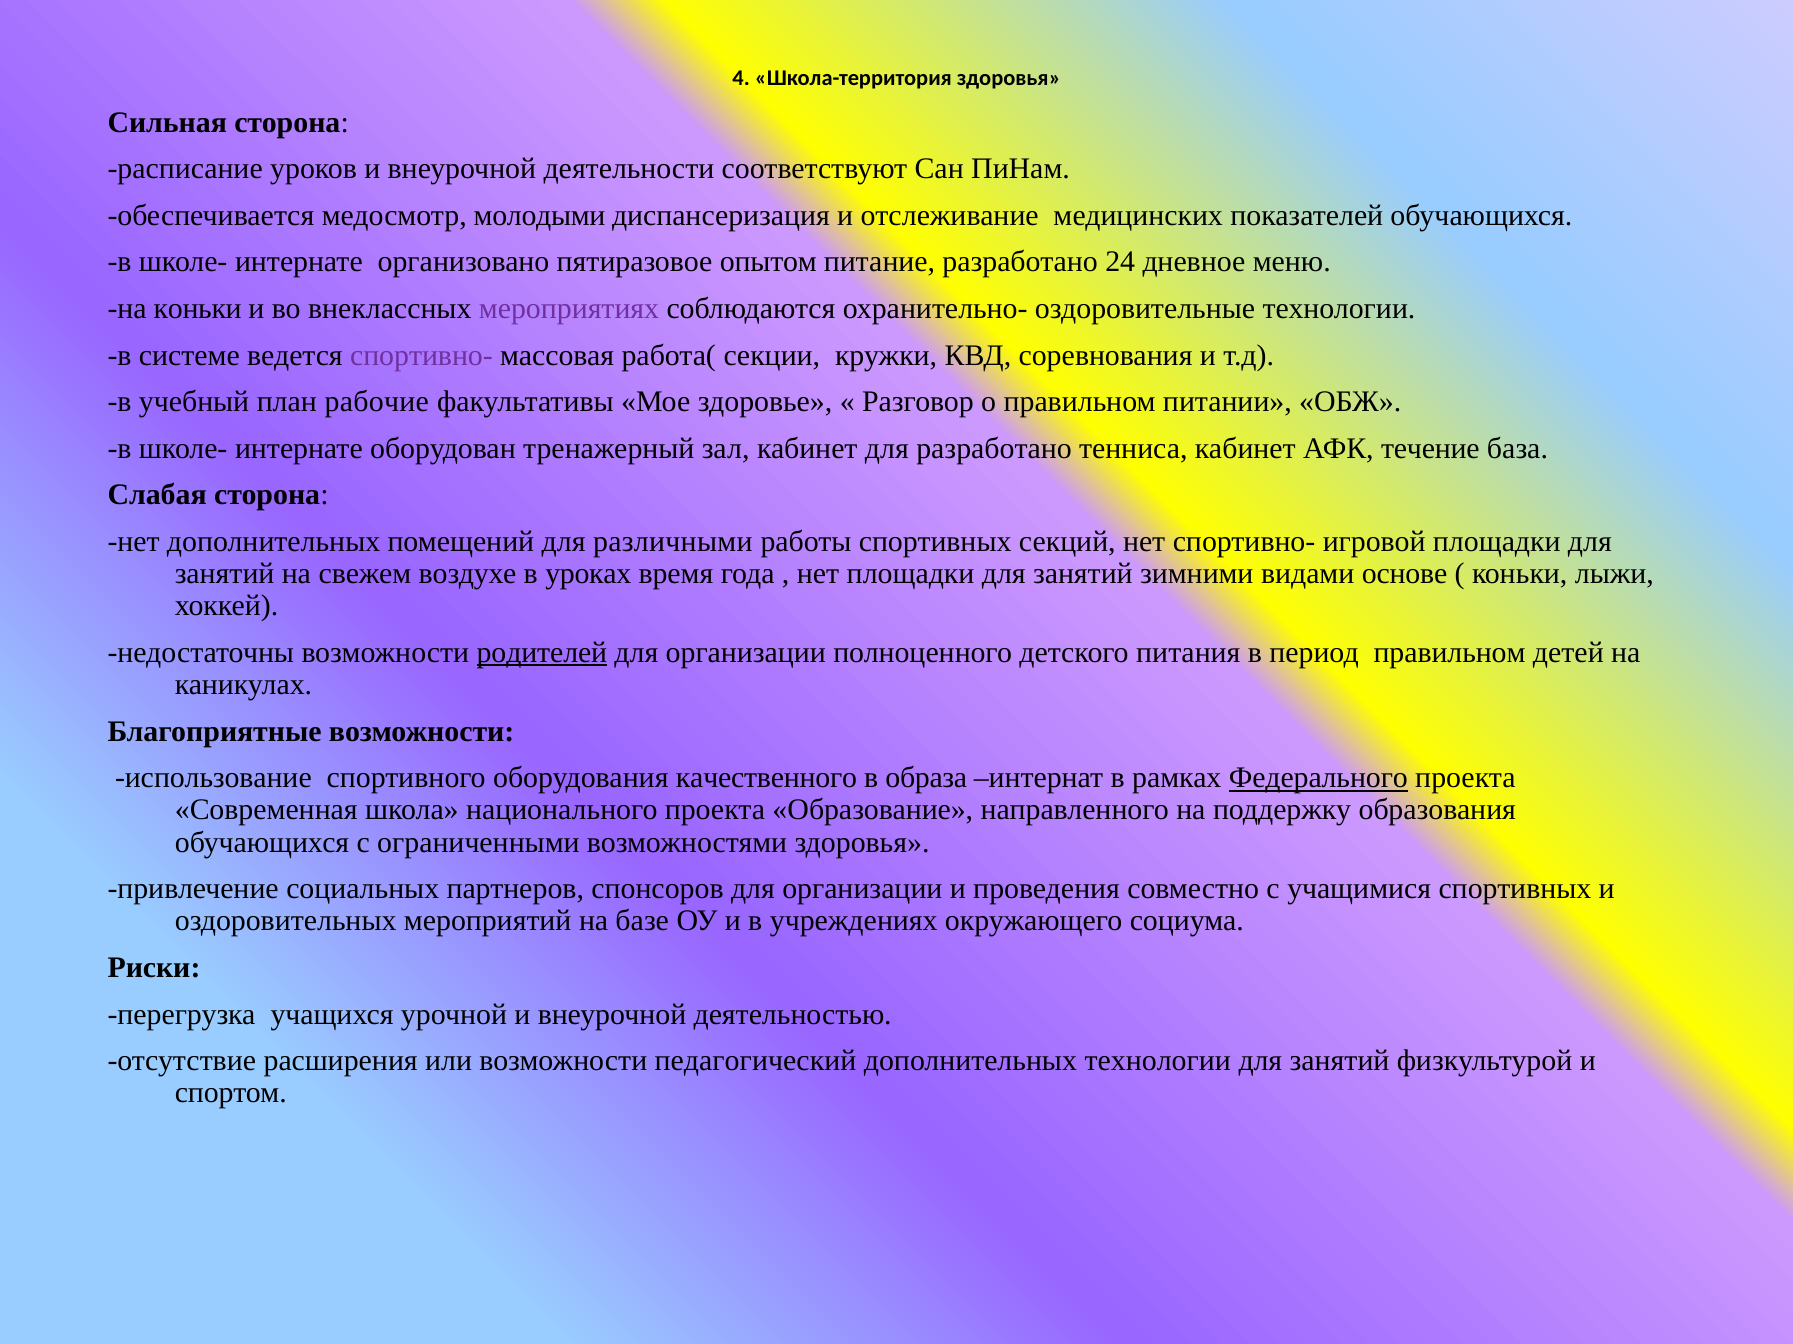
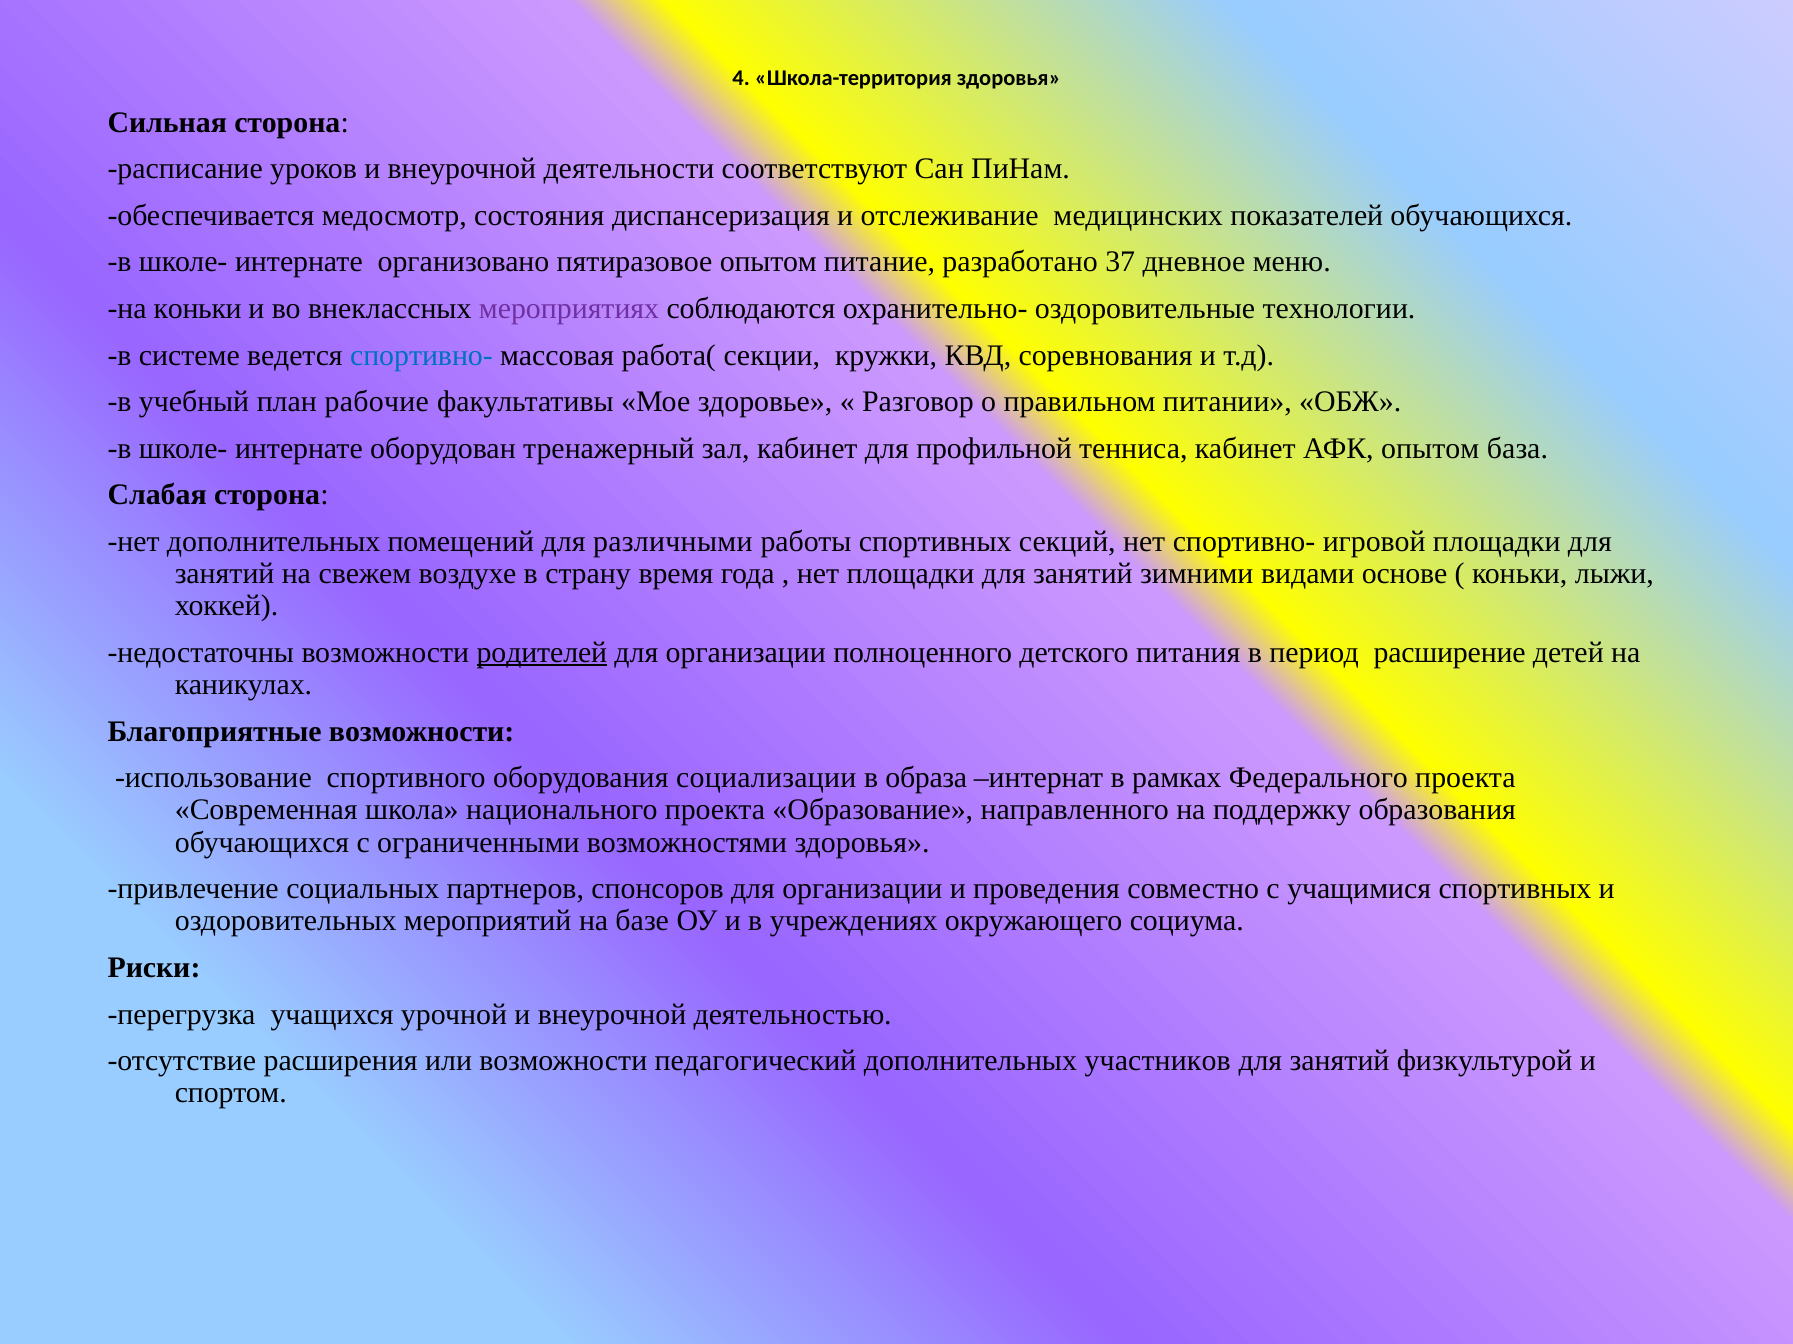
молодыми: молодыми -> состояния (539, 216)
24: 24 -> 37 (1120, 262)
спортивно- colour: purple -> blue (421, 355)
для разработано: разработано -> профильной (994, 449)
АФК течение: течение -> опытом (1430, 449)
уроках: уроках -> страну (588, 574)
период правильном: правильном -> расширение (1450, 653)
качественного: качественного -> социализации (766, 778)
Федерального underline: present -> none (1318, 778)
дополнительных технологии: технологии -> участников (1158, 1061)
